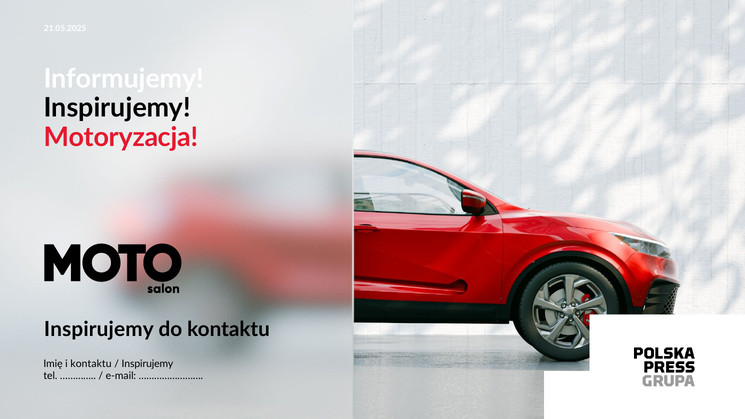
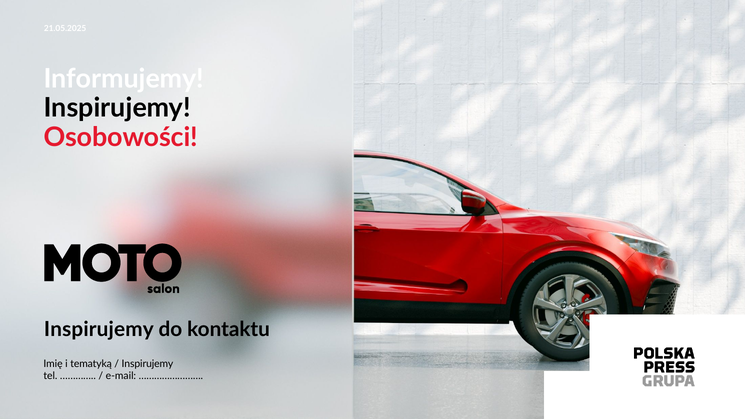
Motoryzacja: Motoryzacja -> Osobowości (121, 137)
i kontaktu: kontaktu -> tematyką (91, 364)
